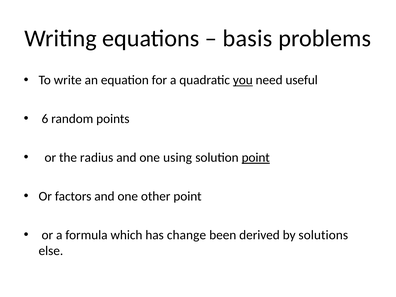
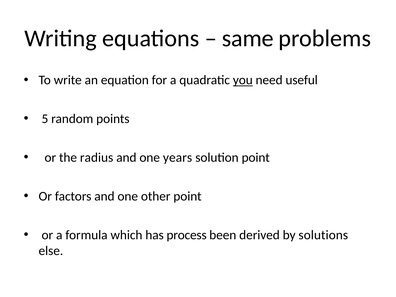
basis: basis -> same (248, 38)
6: 6 -> 5 (45, 119)
using: using -> years (178, 158)
point underline: present -> none (256, 158)
change: change -> process (187, 235)
